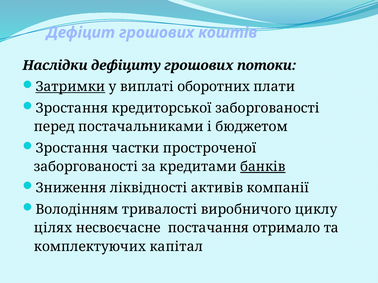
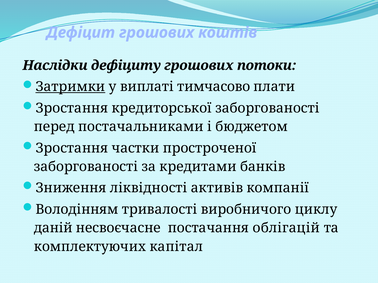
оборотних: оборотних -> тимчасово (214, 87)
банків underline: present -> none (263, 167)
цілях: цілях -> даній (53, 228)
отримало: отримало -> облігацій (286, 228)
